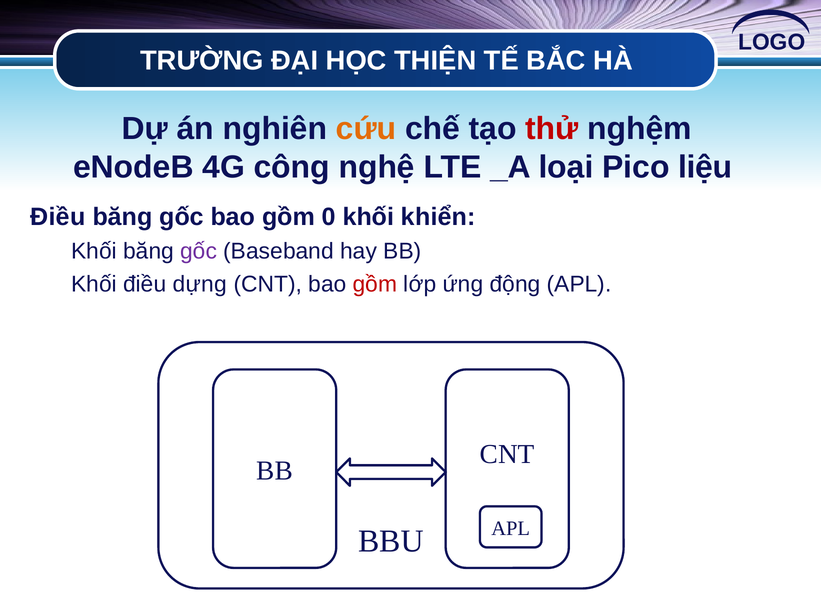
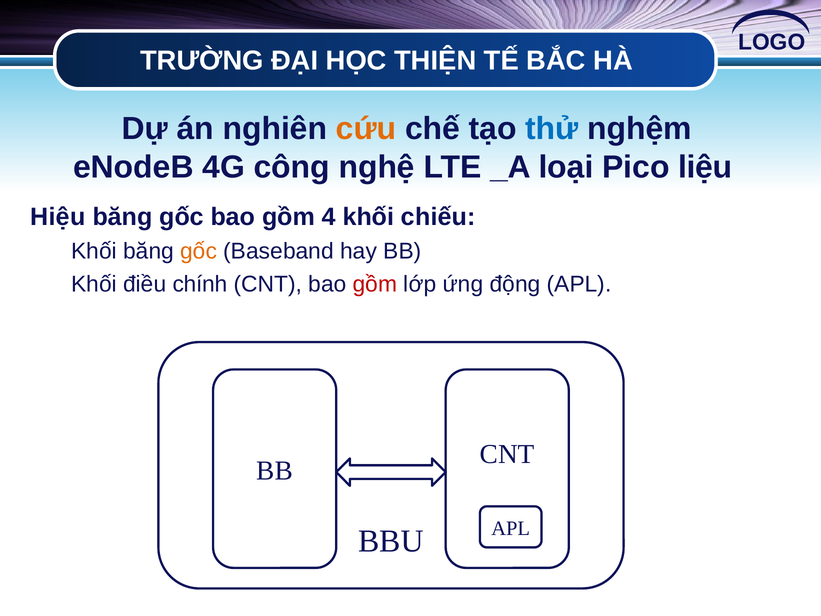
thử colour: red -> blue (552, 129)
Điều: Điều -> Hiệu (58, 217)
0: 0 -> 4 (329, 217)
khiển: khiển -> chiếu (438, 217)
gốc colour: purple -> orange (199, 251)
dựng: dựng -> chính (200, 284)
